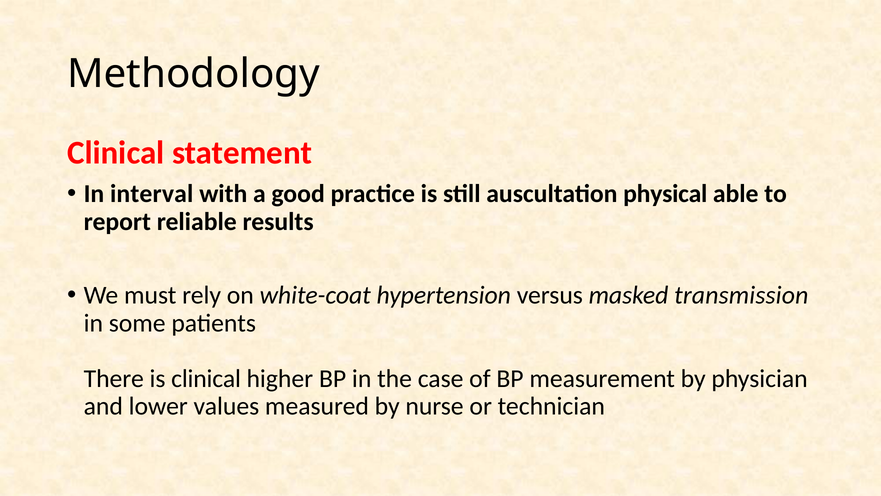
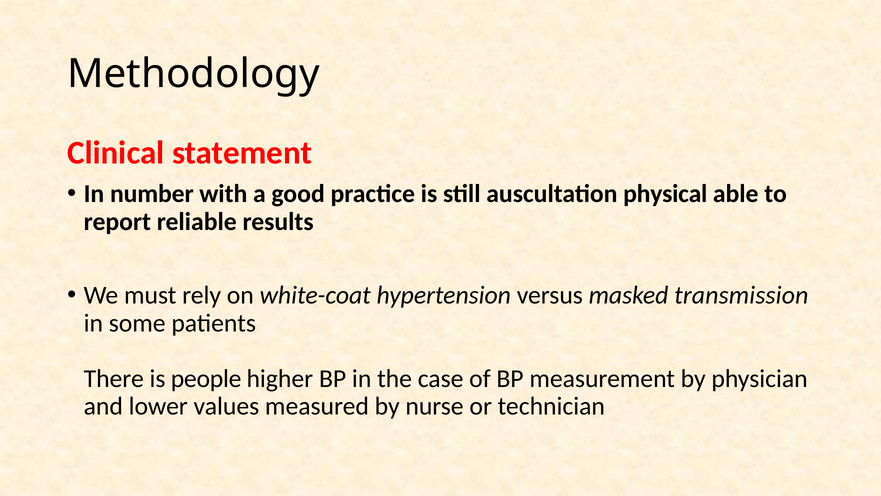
interval: interval -> number (152, 194)
is clinical: clinical -> people (206, 378)
